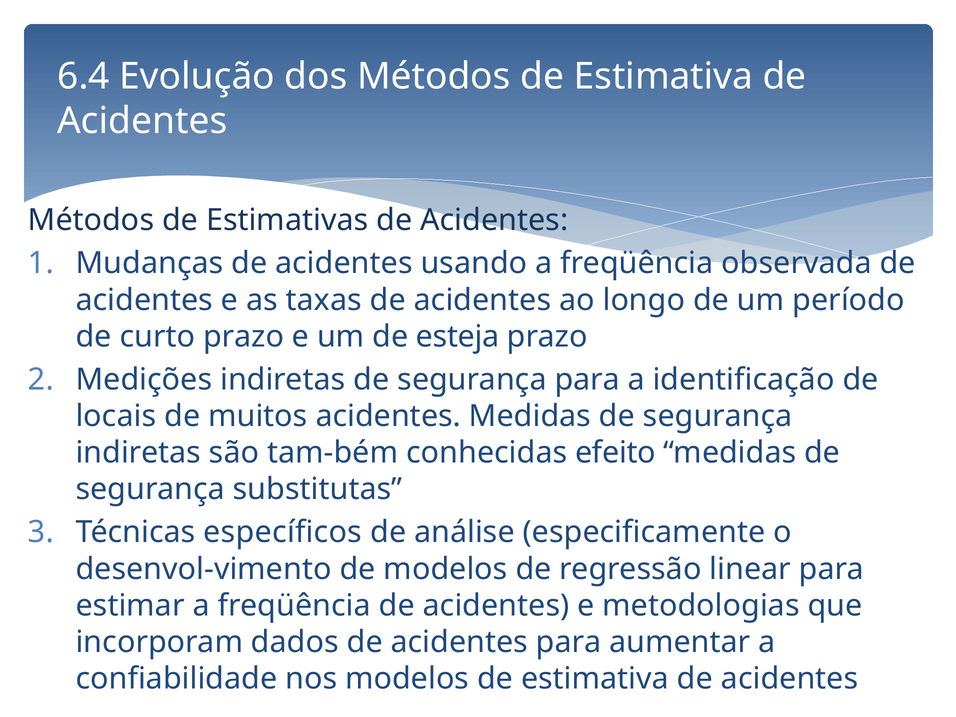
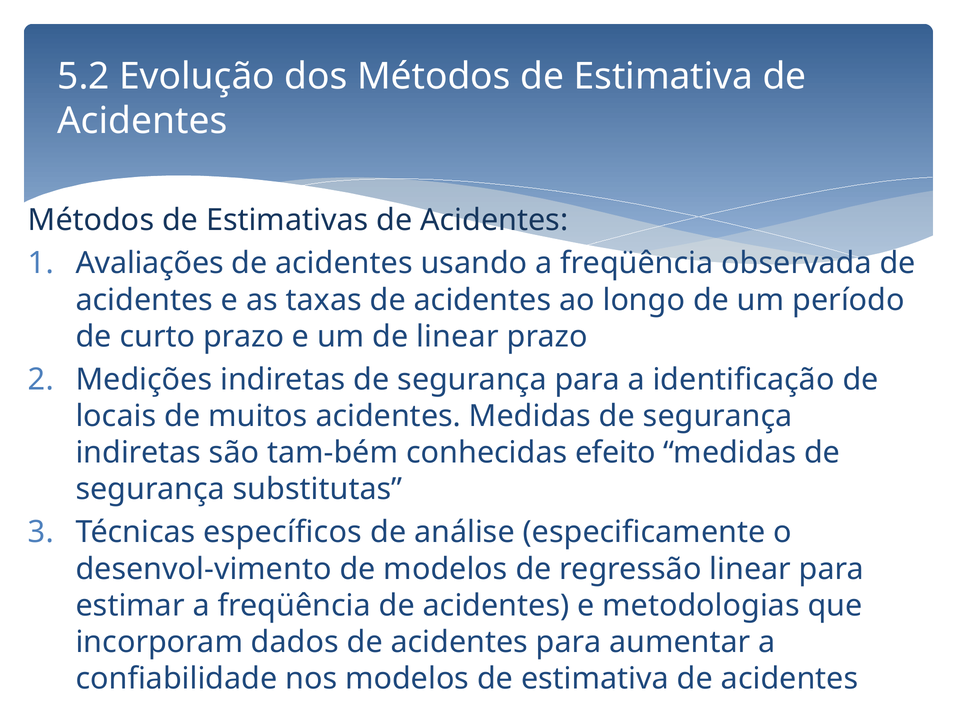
6.4: 6.4 -> 5.2 (84, 77)
Mudanças: Mudanças -> Avaliações (150, 263)
de esteja: esteja -> linear (457, 337)
